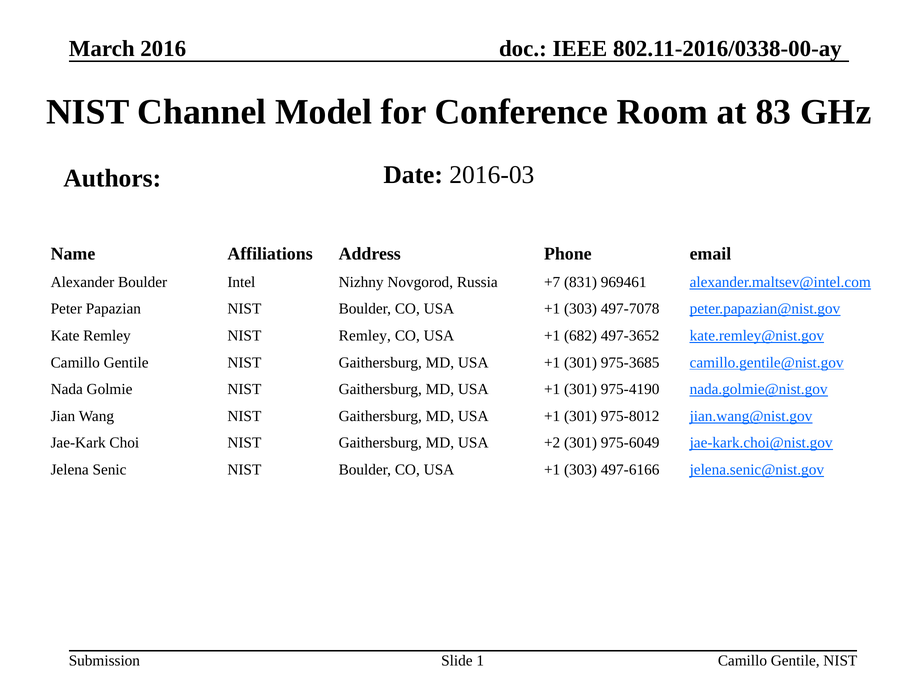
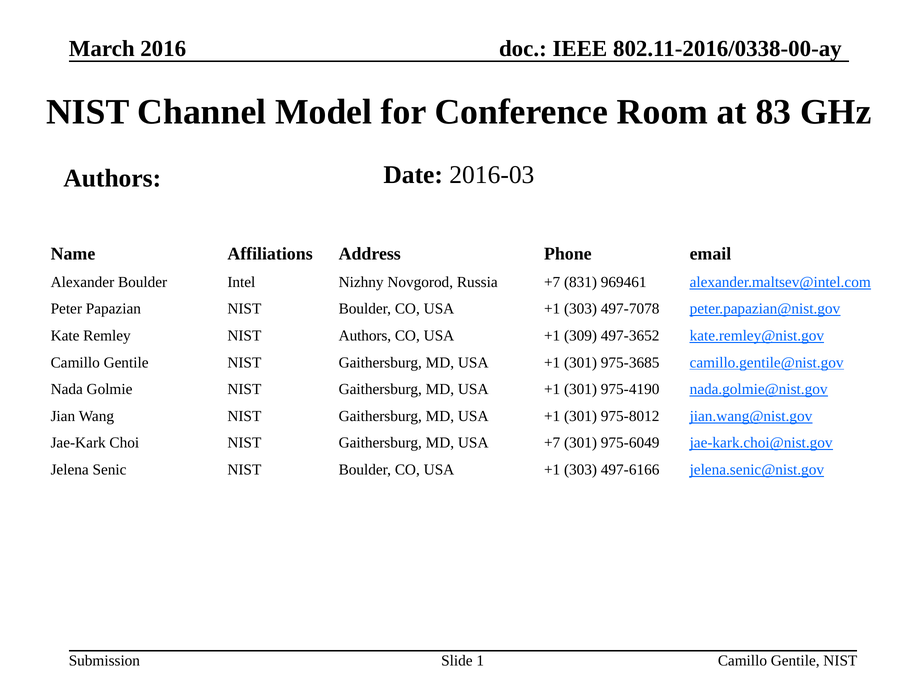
NIST Remley: Remley -> Authors (365, 335)
682: 682 -> 309 (581, 335)
USA +2: +2 -> +7 (552, 443)
